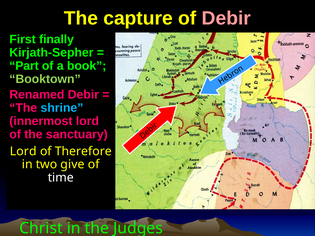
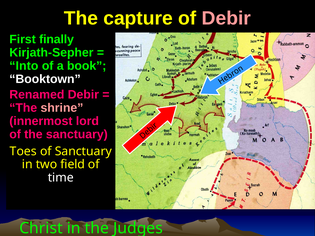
Part: Part -> Into (24, 66)
Booktown colour: light green -> white (45, 79)
shrine colour: light blue -> pink (62, 108)
Lord: Lord -> Toes (23, 151)
of Therefore: Therefore -> Sanctuary (83, 151)
give: give -> field (73, 165)
